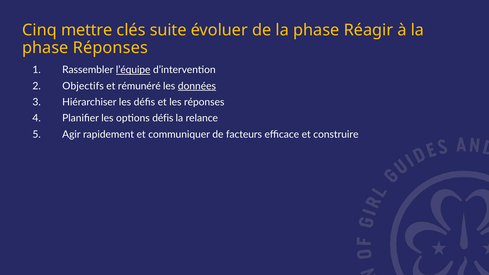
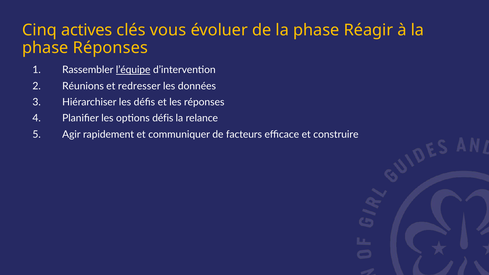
mettre: mettre -> actives (87, 30)
suite: suite -> vous (168, 30)
Objectifs: Objectifs -> Réunions (83, 86)
rémunéré: rémunéré -> redresser (139, 86)
données underline: present -> none (197, 86)
